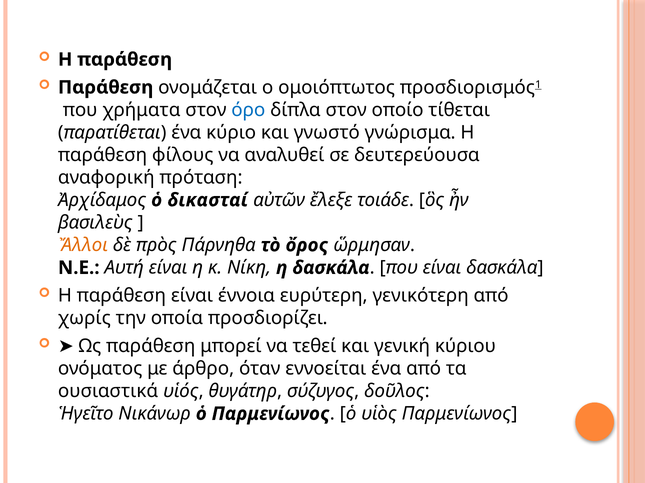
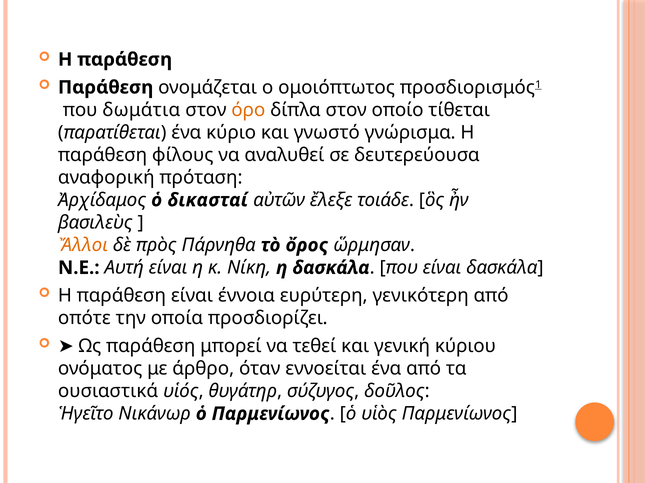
χρήματα: χρήματα -> δωμάτια (141, 110)
όρο colour: blue -> orange (248, 110)
χωρίς: χωρίς -> οπότε (84, 319)
